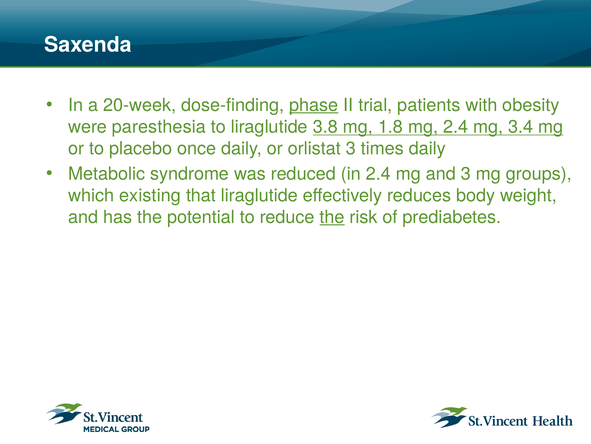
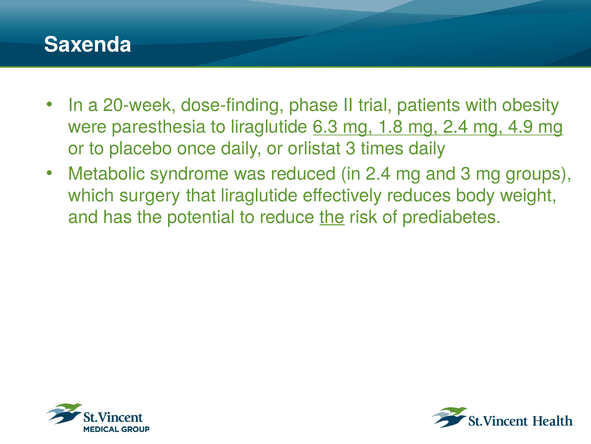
phase underline: present -> none (314, 105)
3.8: 3.8 -> 6.3 (325, 127)
3.4: 3.4 -> 4.9 (521, 127)
existing: existing -> surgery (150, 195)
